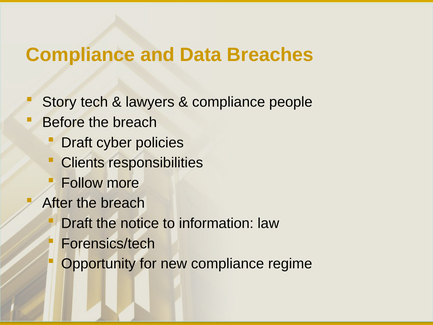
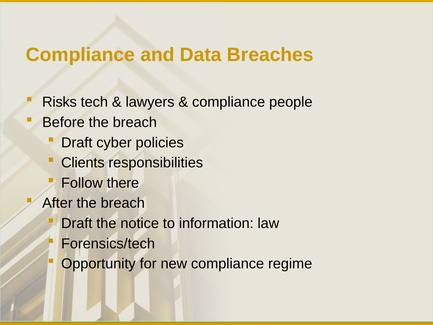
Story: Story -> Risks (60, 102)
more: more -> there (123, 183)
